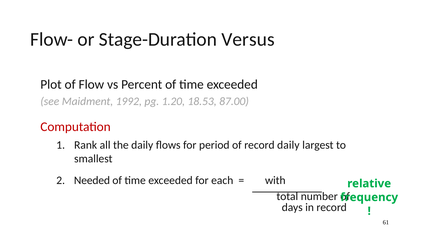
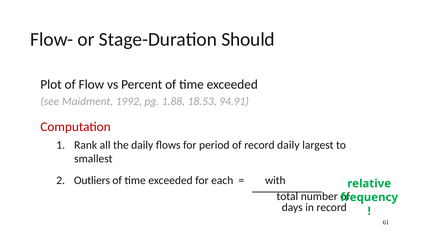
Versus: Versus -> Should (248, 39)
1.20: 1.20 -> 1.88 (173, 102)
87.00: 87.00 -> 94.91 (234, 102)
Needed: Needed -> Outliers (92, 181)
